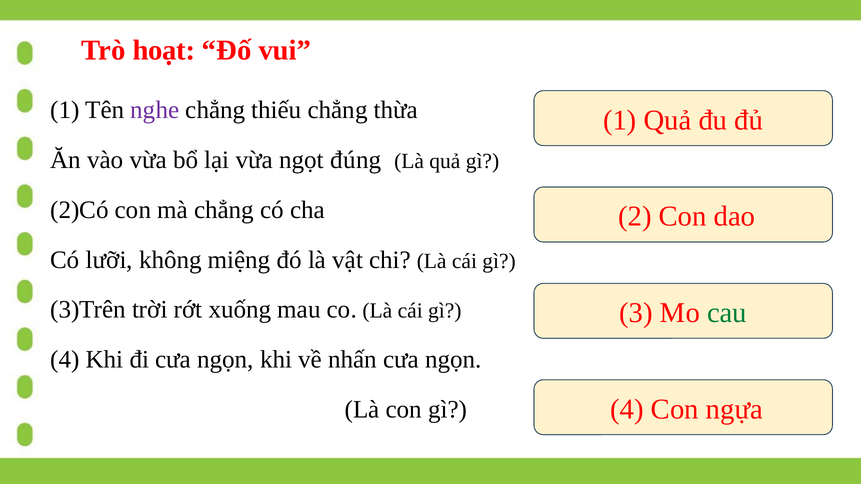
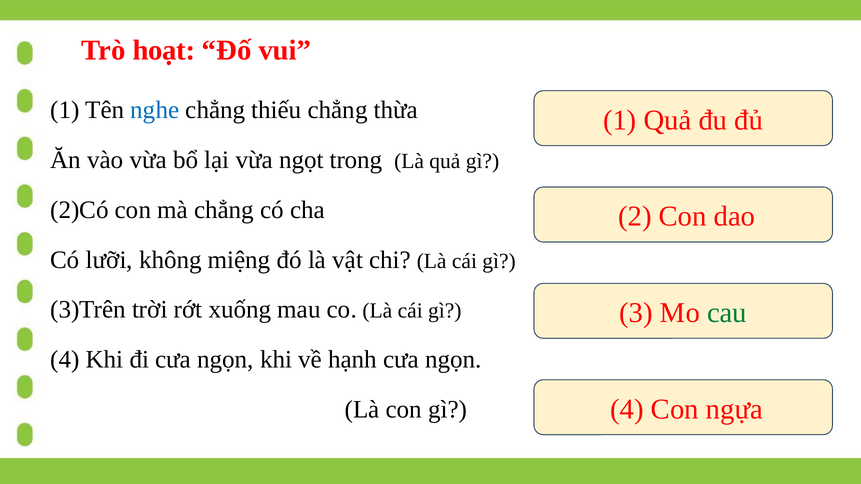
nghe colour: purple -> blue (155, 110)
đúng: đúng -> trong (356, 160)
nhấn: nhấn -> hạnh (353, 360)
